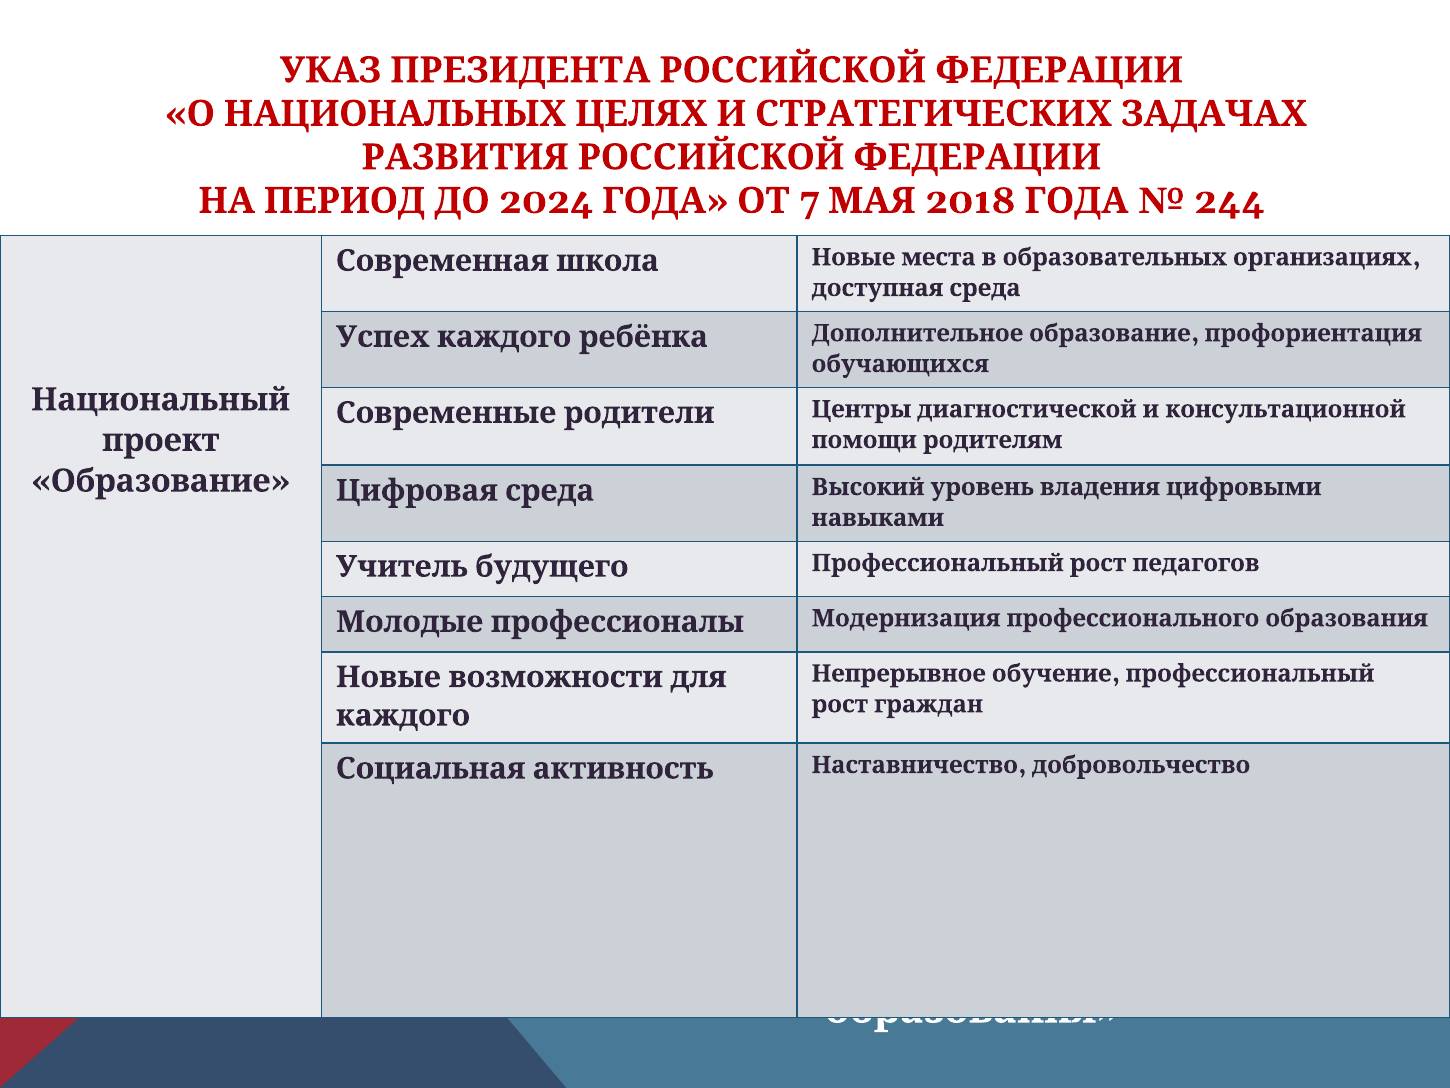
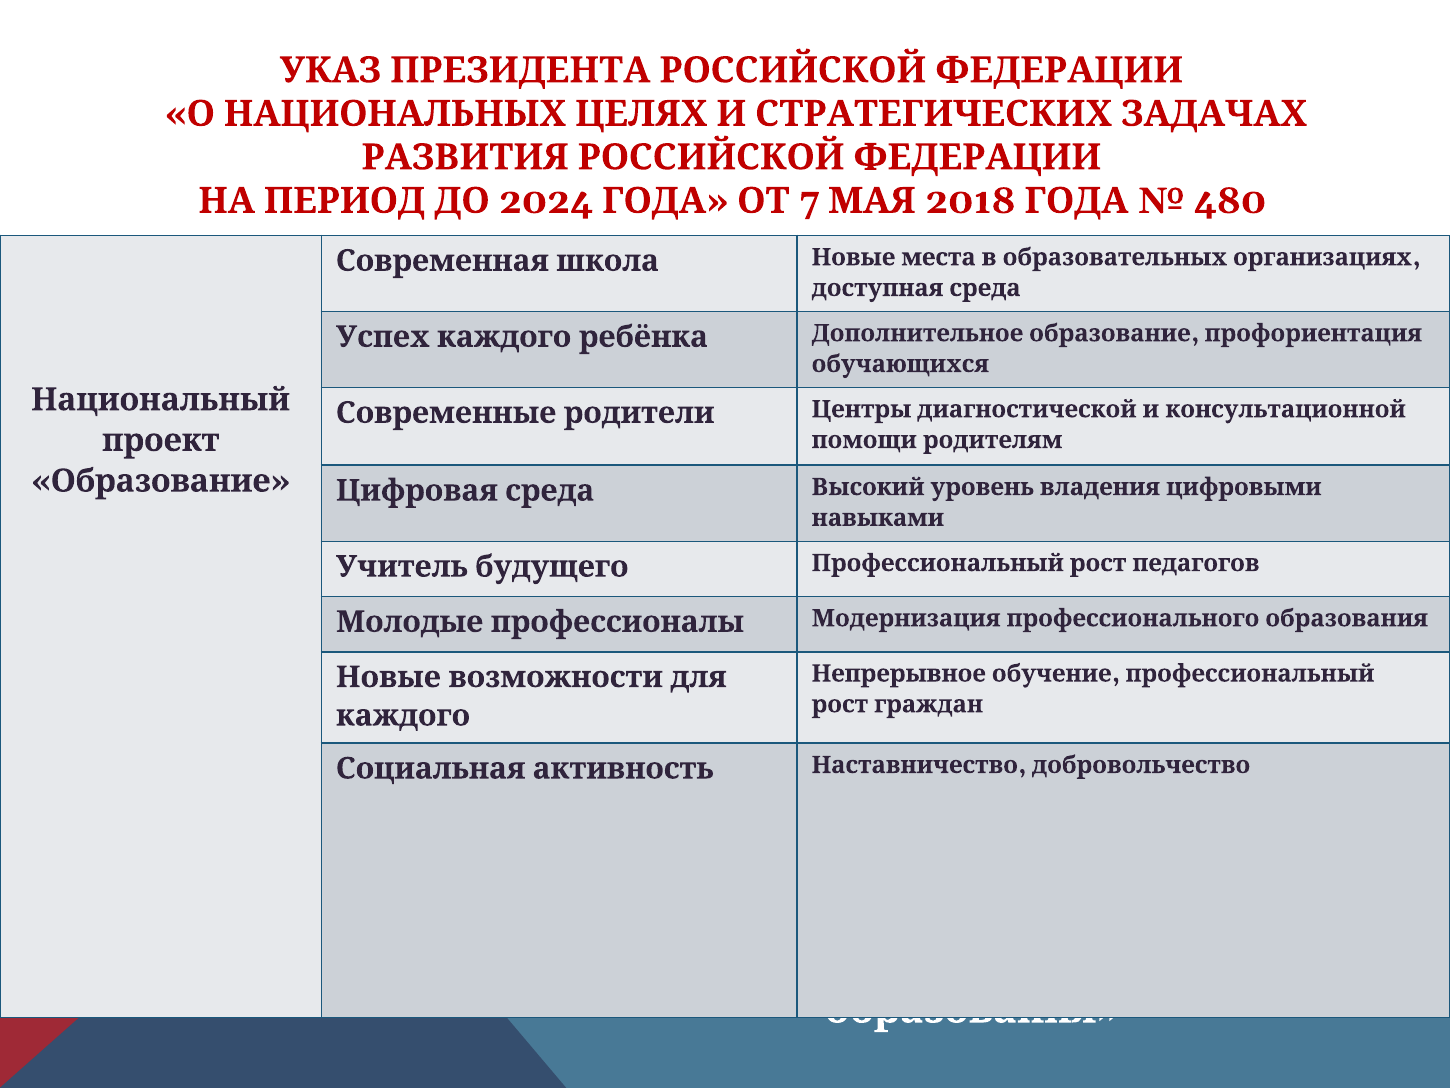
244: 244 -> 480 (1230, 201)
